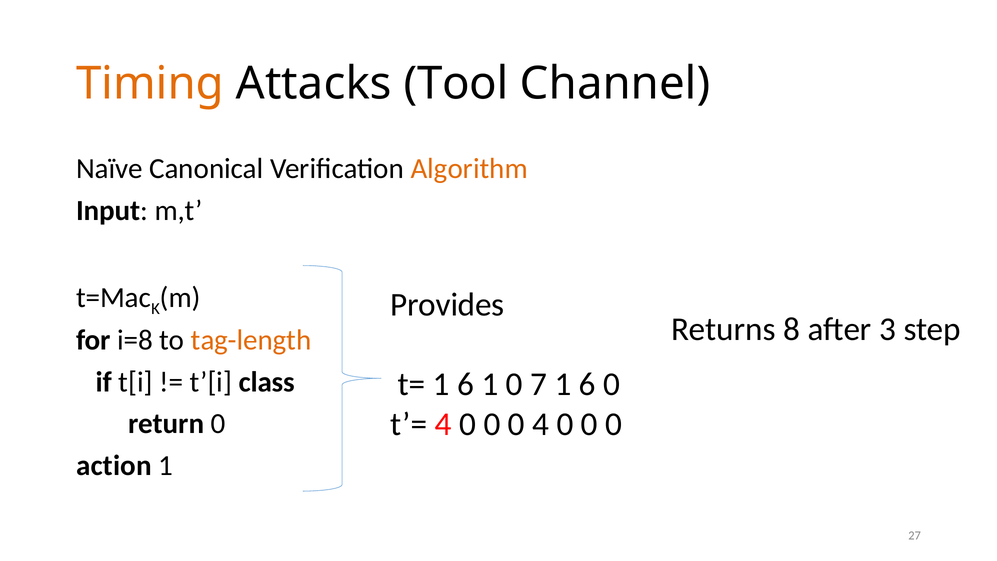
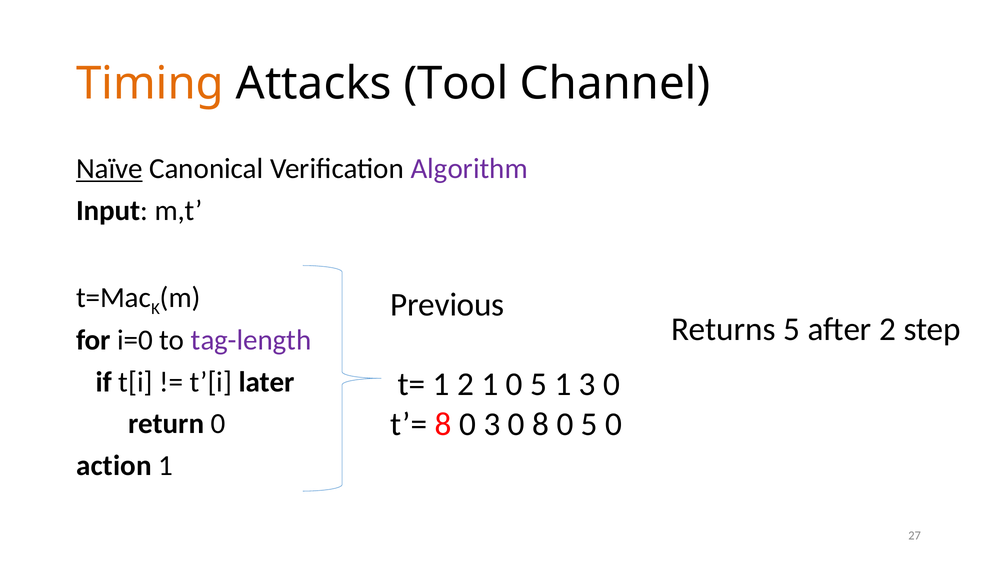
Naïve underline: none -> present (109, 169)
Algorithm colour: orange -> purple (469, 169)
Provides: Provides -> Previous (447, 305)
Returns 8: 8 -> 5 (792, 329)
after 3: 3 -> 2 (888, 329)
i=8: i=8 -> i=0 (135, 340)
tag-length colour: orange -> purple (251, 340)
class: class -> later (267, 382)
t= 1 6: 6 -> 2 (466, 384)
1 0 7: 7 -> 5 (539, 384)
6: 6 -> 3 (587, 384)
t’= 4: 4 -> 8 (443, 424)
0: 0 -> 3 (492, 424)
0 4: 4 -> 8 (541, 424)
0: 0 -> 5 (589, 424)
